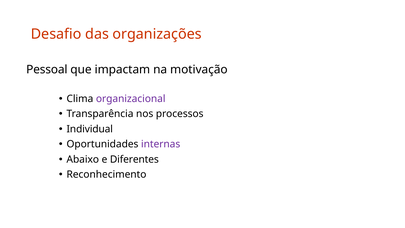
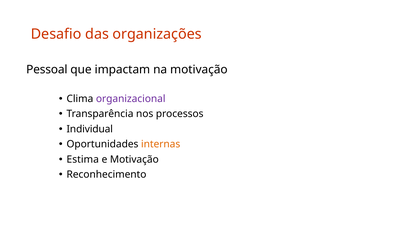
internas colour: purple -> orange (161, 144)
Abaixo: Abaixo -> Estima (83, 159)
e Diferentes: Diferentes -> Motivação (134, 159)
